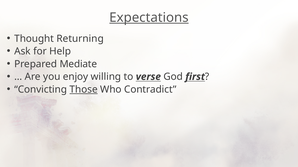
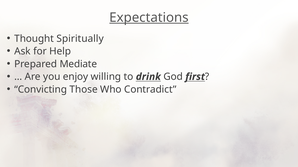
Returning: Returning -> Spiritually (80, 39)
verse: verse -> drink (148, 77)
Those underline: present -> none (84, 90)
